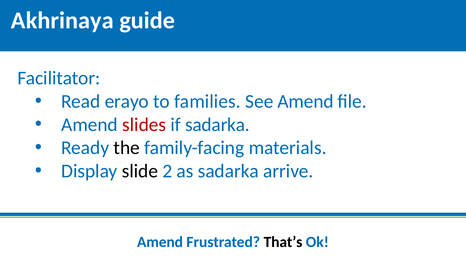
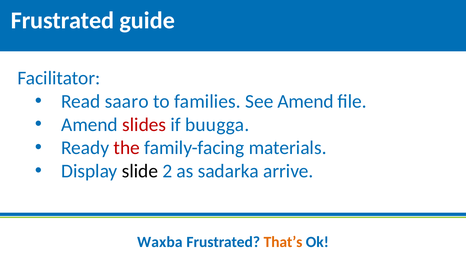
Akhrinaya: Akhrinaya -> Frustrated (63, 20)
erayo: erayo -> saaro (127, 101)
if sadarka: sadarka -> buugga (217, 125)
the colour: black -> red (127, 148)
Amend: Amend -> Waxba (160, 242)
That’s colour: black -> orange (283, 242)
